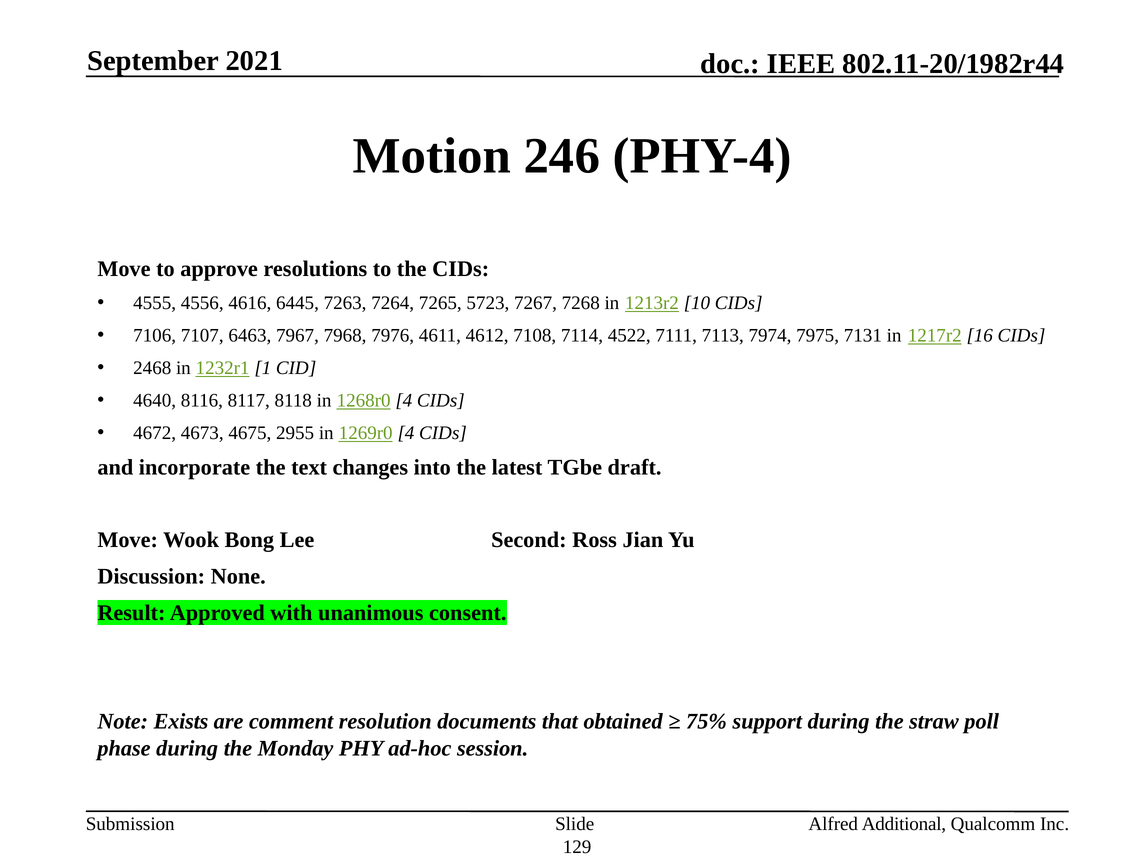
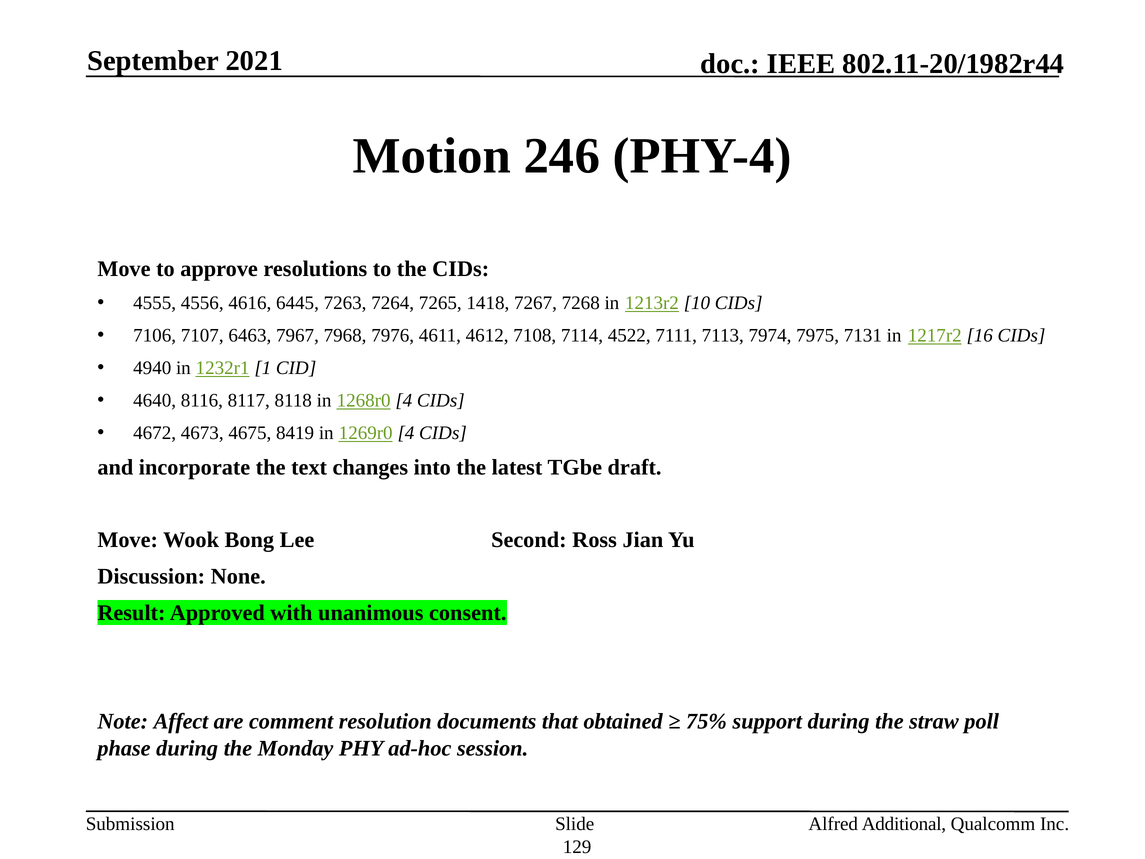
5723: 5723 -> 1418 (488, 303)
2468: 2468 -> 4940 (152, 368)
2955: 2955 -> 8419 (295, 433)
Exists: Exists -> Affect (181, 721)
